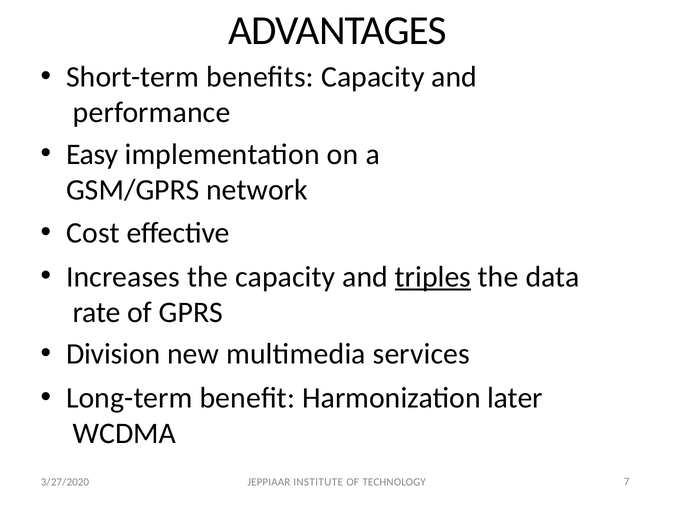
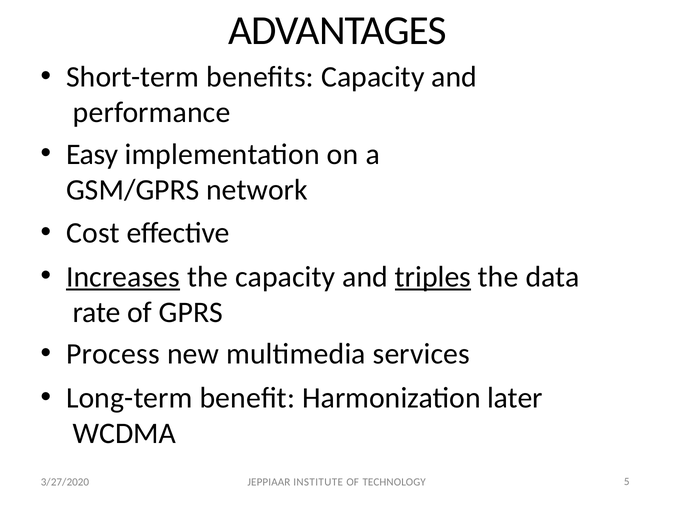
Increases underline: none -> present (123, 277)
Division: Division -> Process (113, 354)
7: 7 -> 5 (627, 482)
